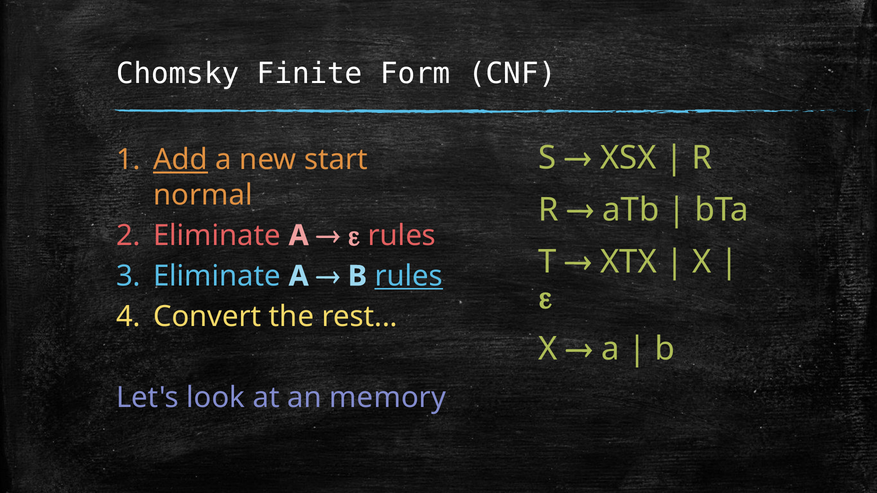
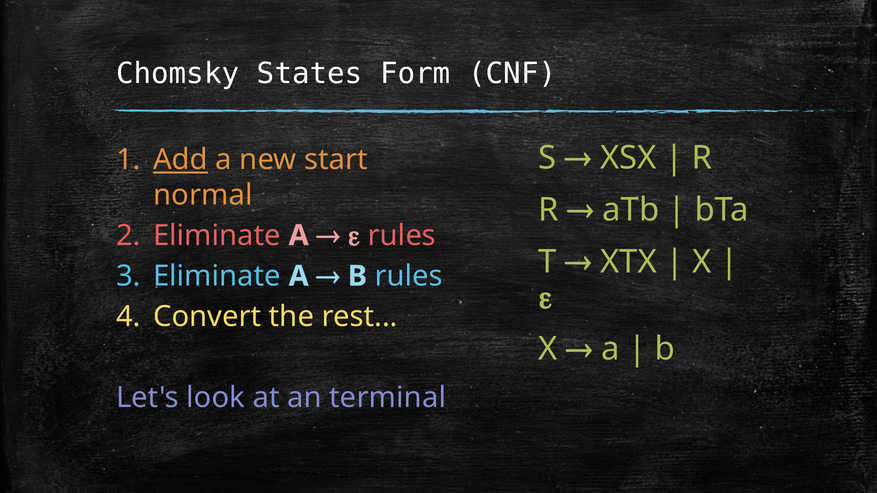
Finite: Finite -> States (310, 74)
rules underline: present -> none (409, 276)
memory: memory -> terminal (388, 398)
